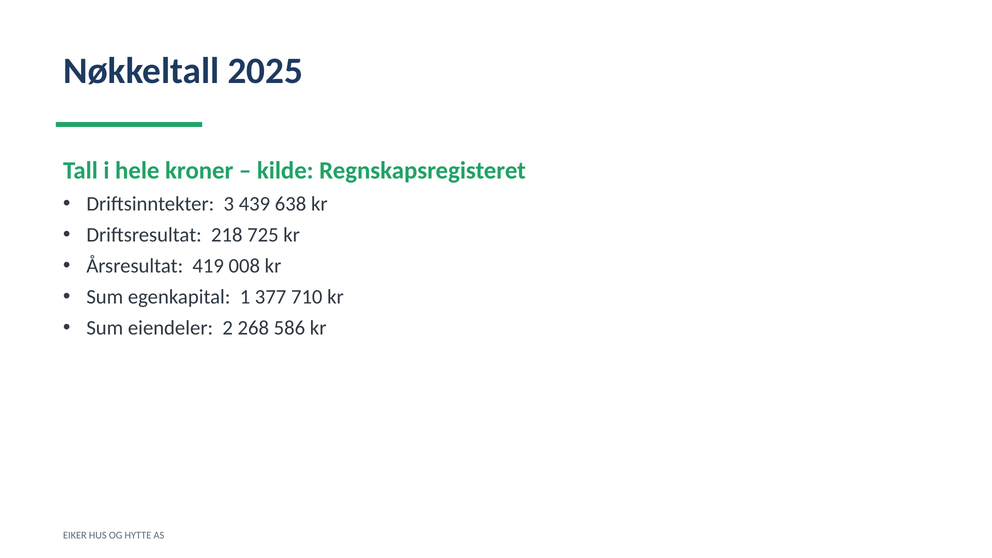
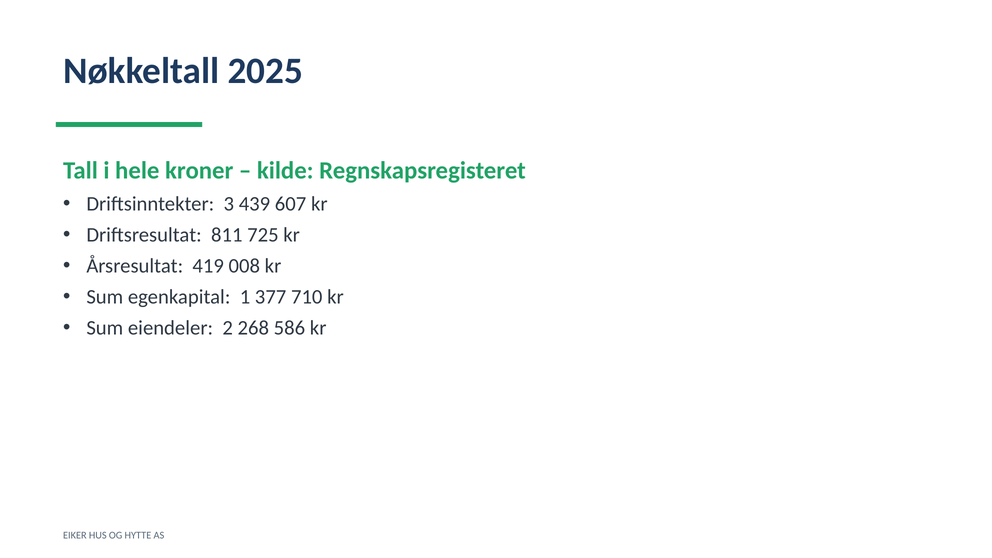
638: 638 -> 607 (291, 204)
218: 218 -> 811 (227, 235)
